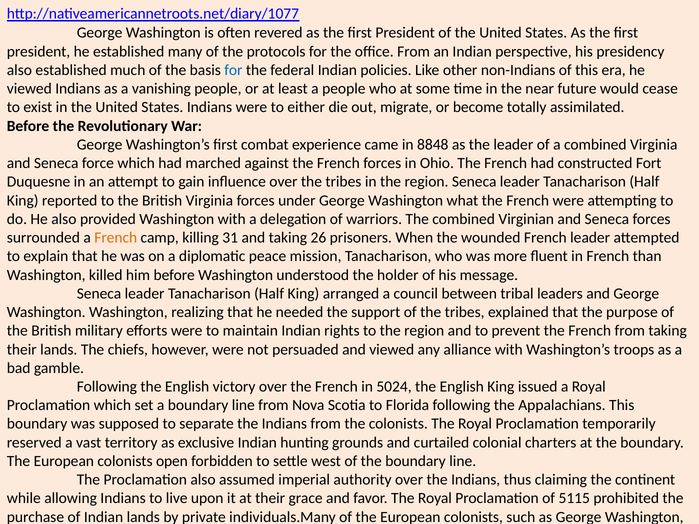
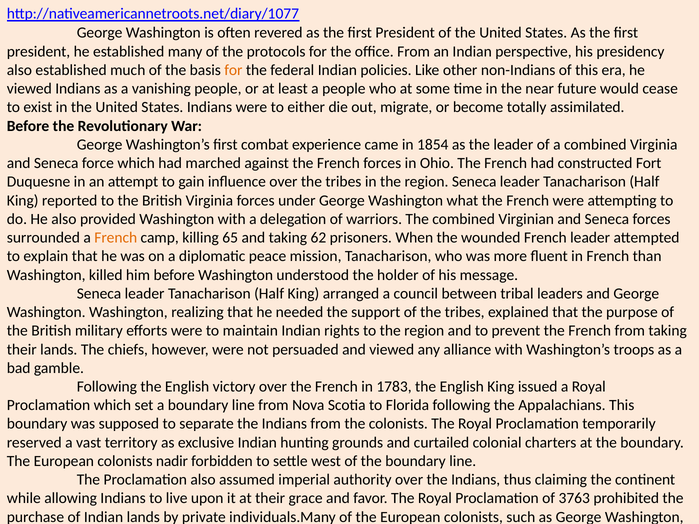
for colour: blue -> orange (233, 70)
8848: 8848 -> 1854 (433, 145)
31: 31 -> 65 (230, 238)
taking 26: 26 -> 62 (318, 238)
5024: 5024 -> 1783 (394, 387)
colonists open: open -> nadir (172, 461)
5115: 5115 -> 3763 (574, 499)
